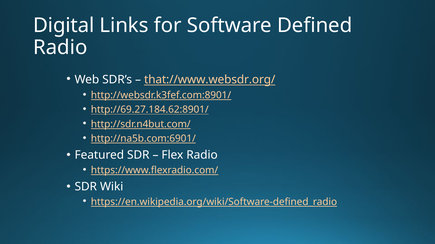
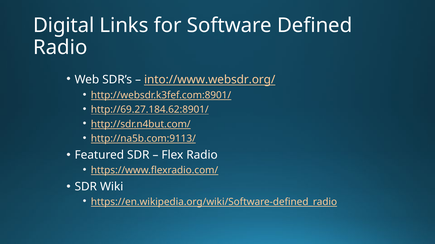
that://www.websdr.org/: that://www.websdr.org/ -> into://www.websdr.org/ (210, 80)
http://na5b.com:6901/: http://na5b.com:6901/ -> http://na5b.com:9113/ (143, 139)
